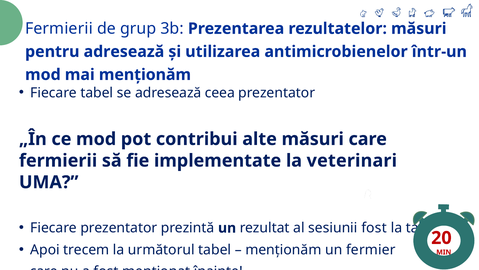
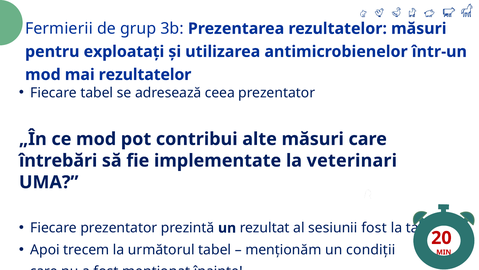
pentru adresează: adresează -> exploatați (124, 52)
mai menționăm: menționăm -> rezultatelor (145, 75)
fermierii: fermierii -> întrebări (58, 160)
fermier: fermier -> condiții (371, 249)
